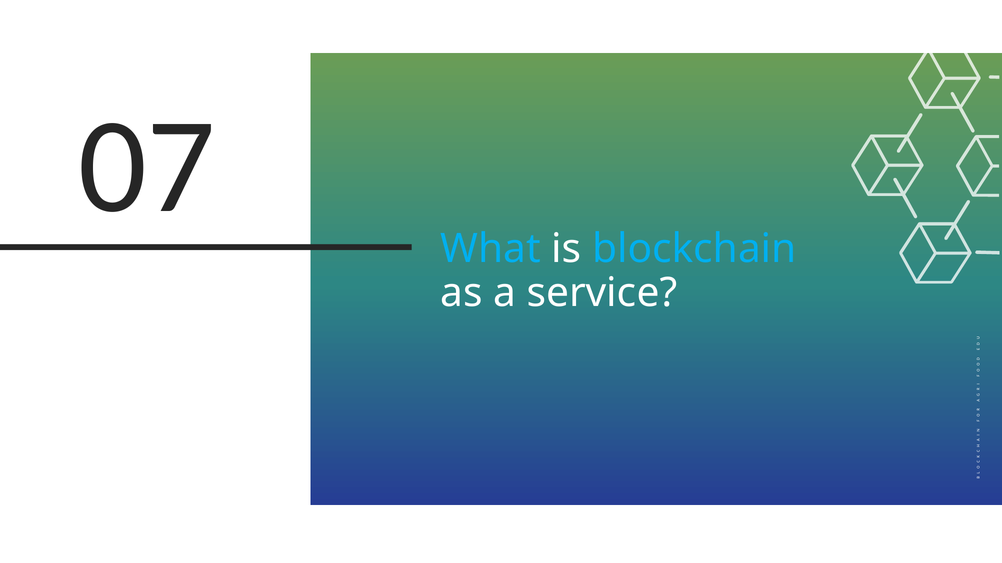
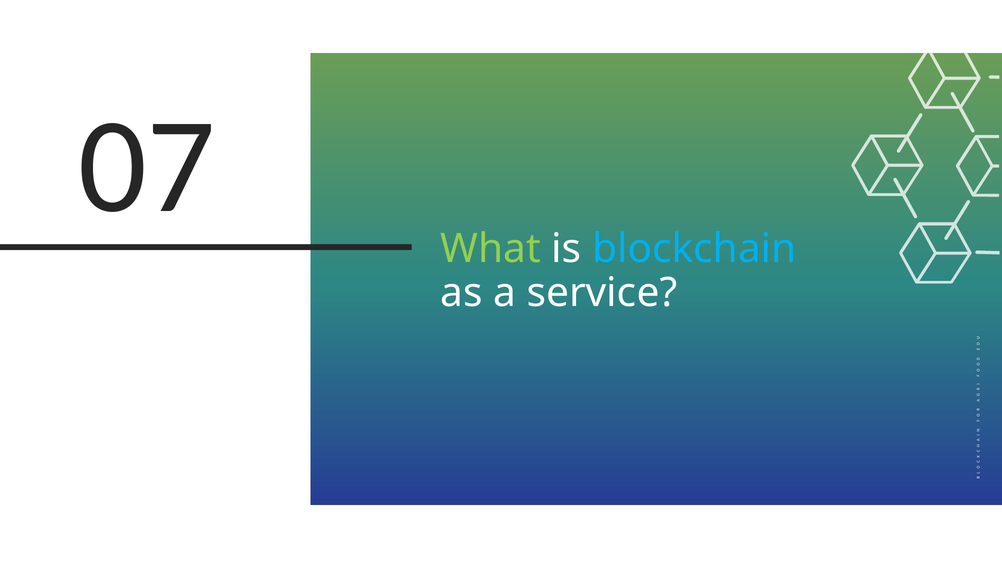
What colour: light blue -> light green (491, 249)
